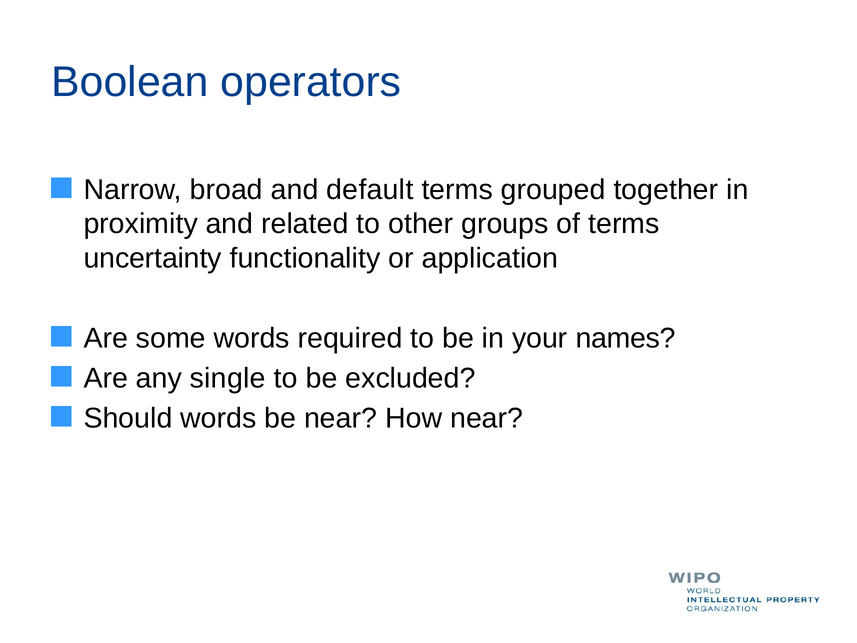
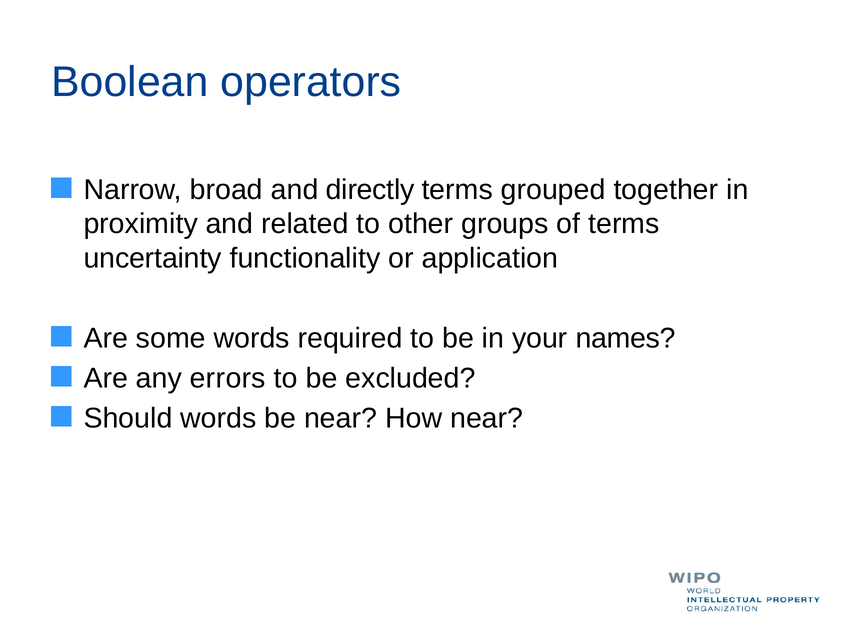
default: default -> directly (370, 190)
single: single -> errors (228, 378)
